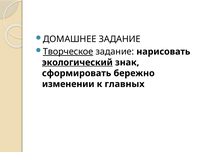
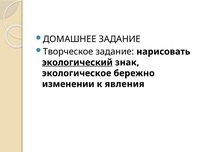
Творческое underline: present -> none (68, 52)
сформировать: сформировать -> экологическое (77, 73)
главных: главных -> явления (125, 84)
